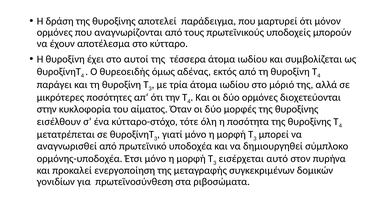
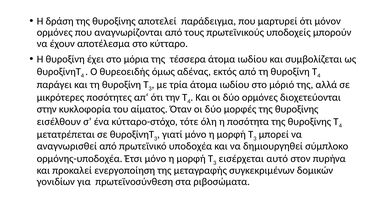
αυτοί: αυτοί -> μόρια (136, 59)
